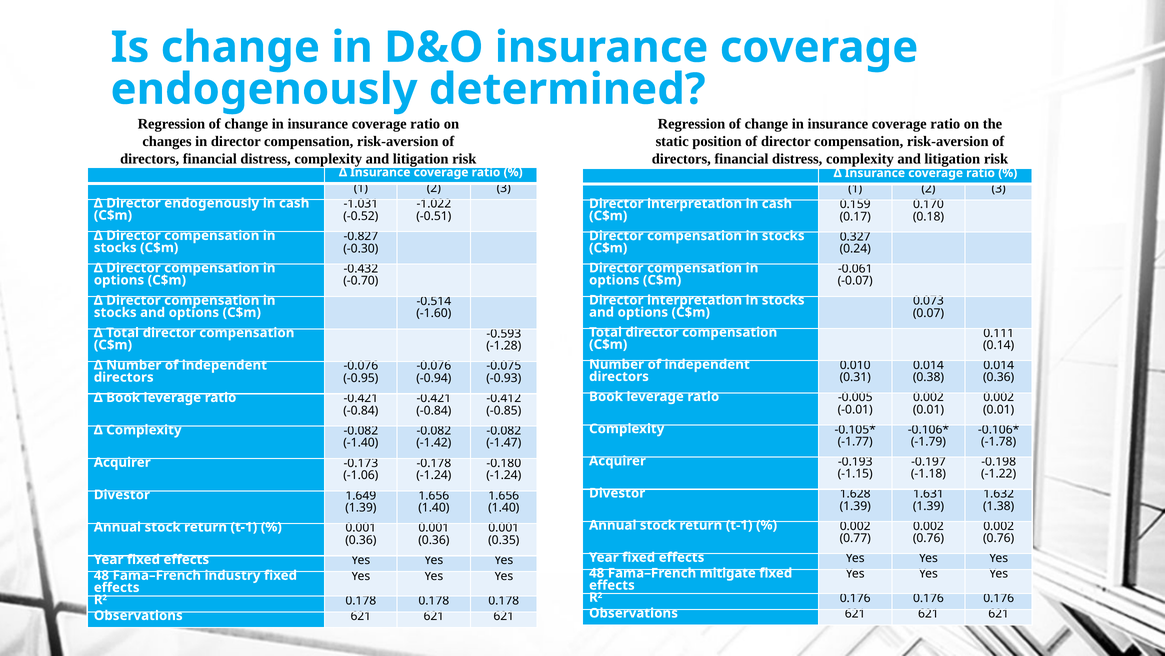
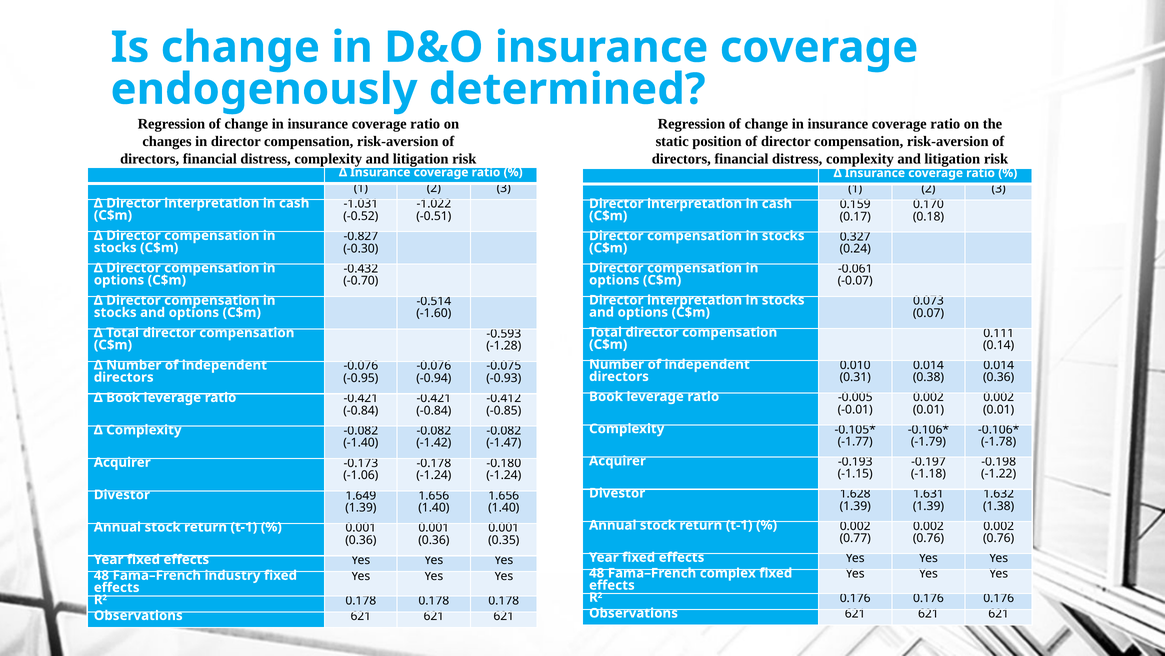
Δ Director endogenously: endogenously -> interpretation (212, 203)
mitigate: mitigate -> complex (728, 573)
